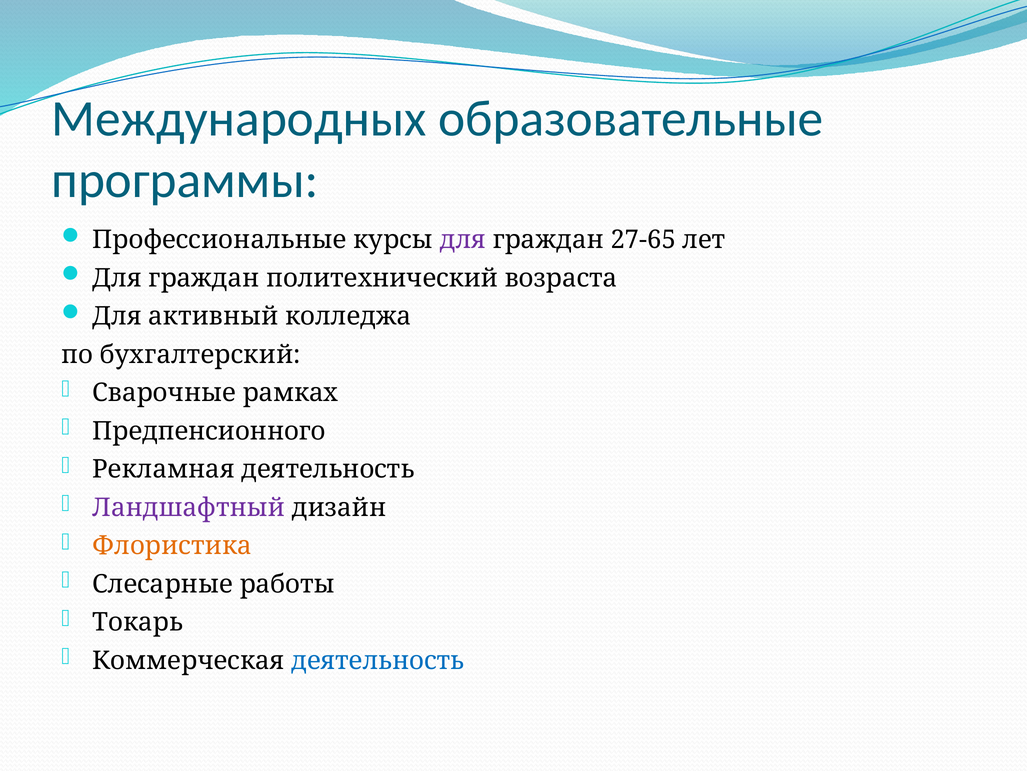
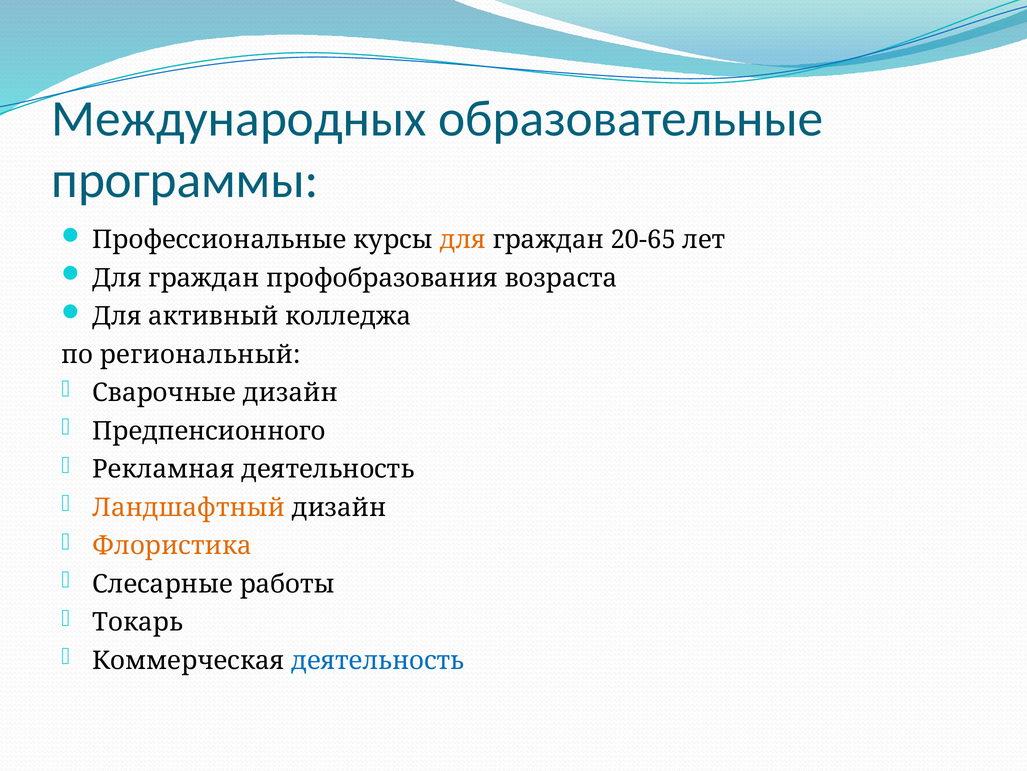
для colour: purple -> orange (463, 240)
27-65: 27-65 -> 20-65 (643, 240)
политехнический: политехнический -> профобразования (382, 278)
бухгалтерский: бухгалтерский -> региональный (200, 354)
Сварочные рамках: рамках -> дизайн (290, 392)
Ландшафтный colour: purple -> orange (189, 507)
